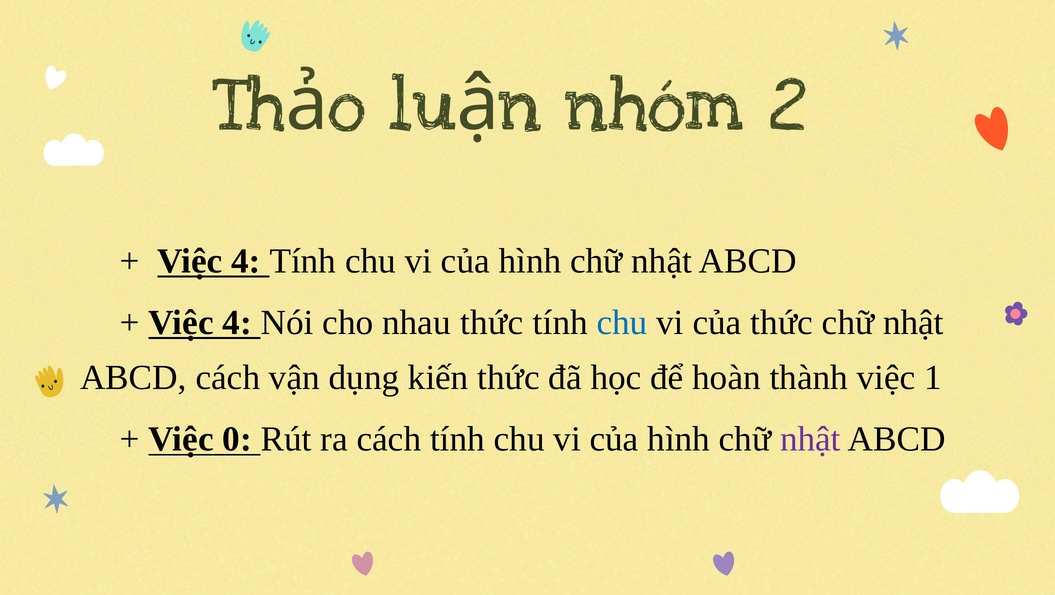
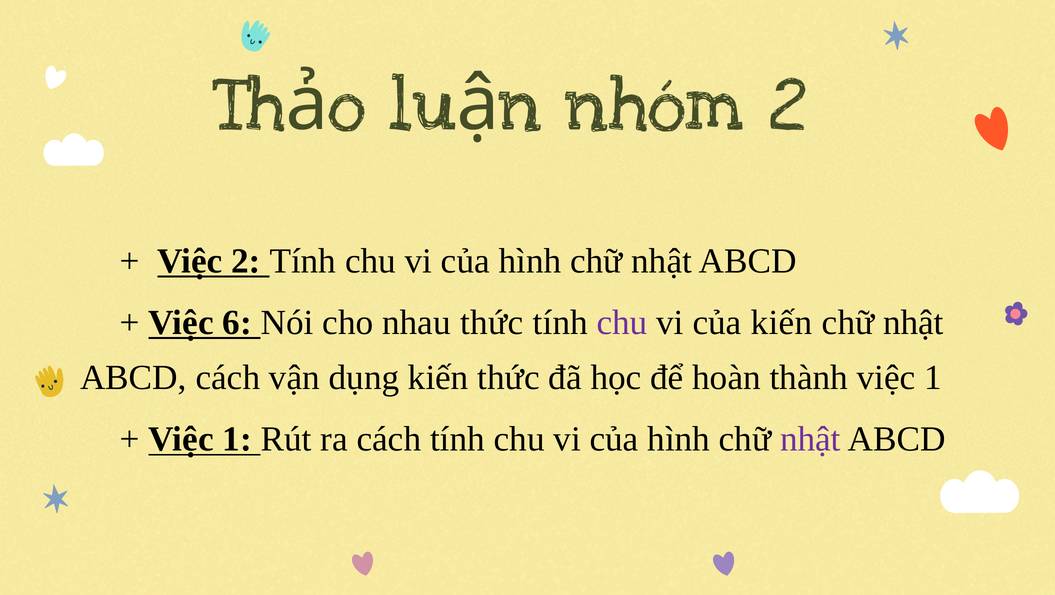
4: 4 -> 2 (246, 261)
4: 4 -> 6 (237, 323)
chu colour: blue -> purple (622, 323)
của thức: thức -> kiến (782, 323)
0: 0 -> 1 (237, 439)
